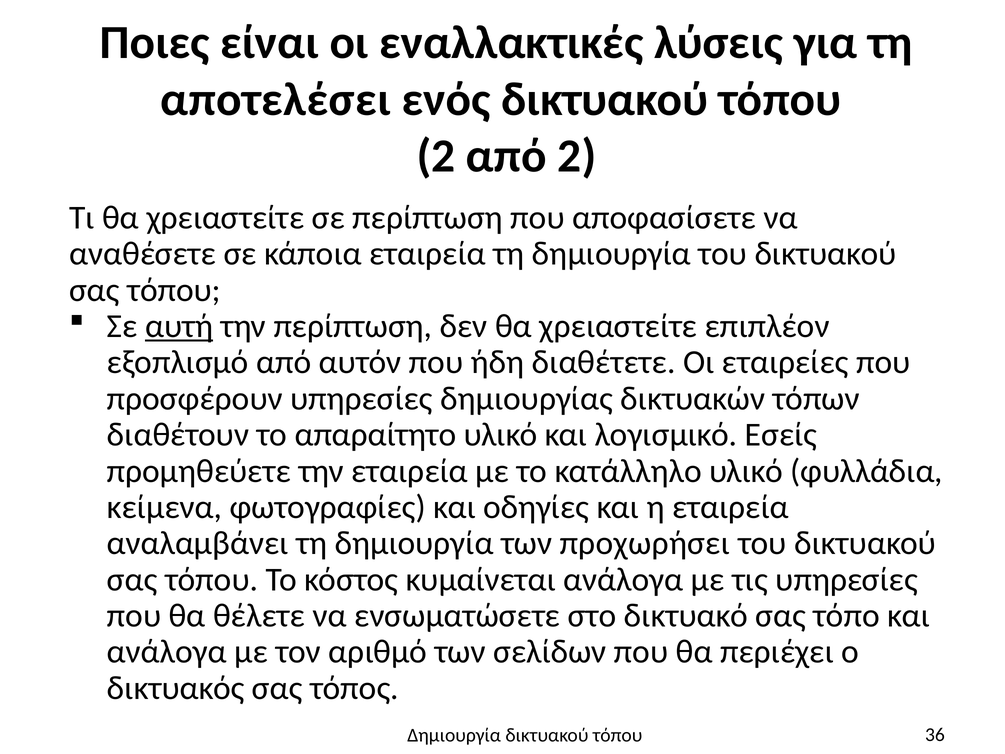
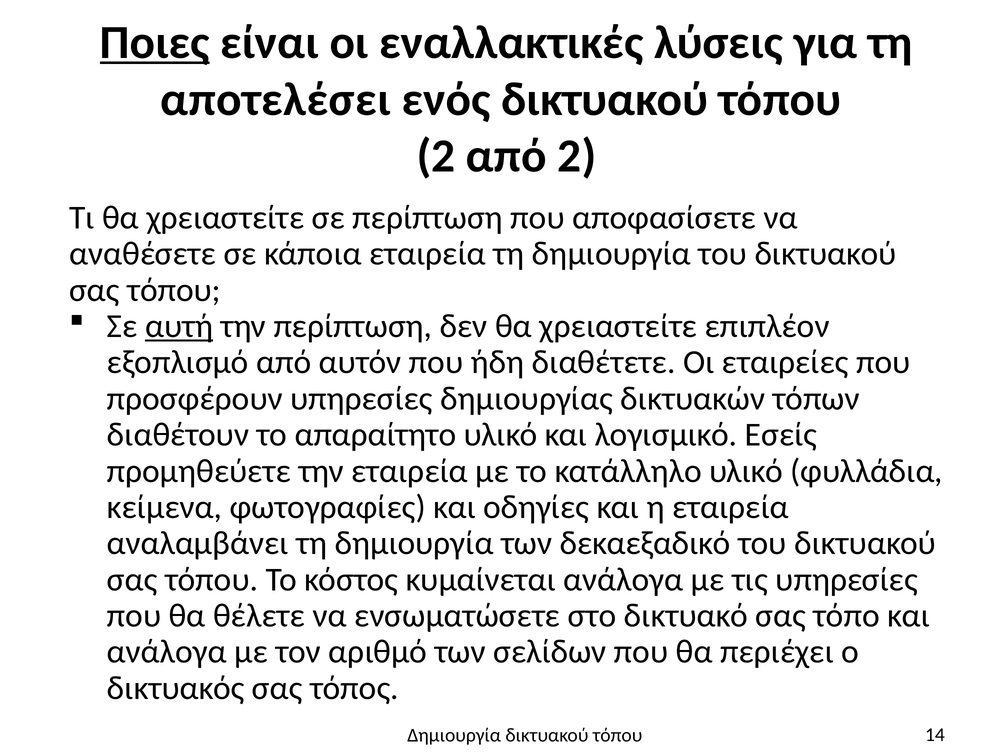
Ποιες underline: none -> present (155, 42)
προχωρήσει: προχωρήσει -> δεκαεξαδικό (645, 543)
36: 36 -> 14 (935, 735)
